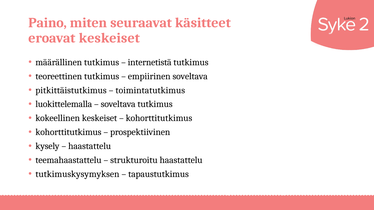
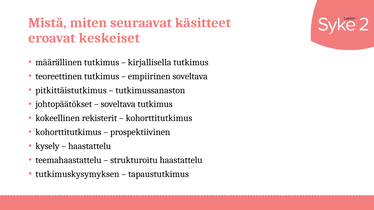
Paino: Paino -> Mistä (48, 23)
internetistä: internetistä -> kirjallisella (150, 62)
toimintatutkimus: toimintatutkimus -> tutkimussanaston (150, 90)
luokittelemalla: luokittelemalla -> johtopäätökset (64, 104)
kokeellinen keskeiset: keskeiset -> rekisterit (100, 118)
